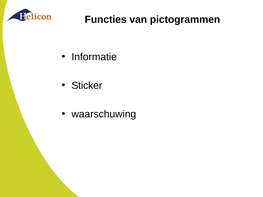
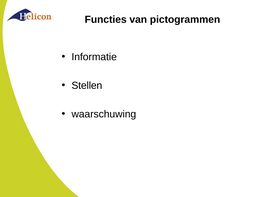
Sticker: Sticker -> Stellen (87, 86)
